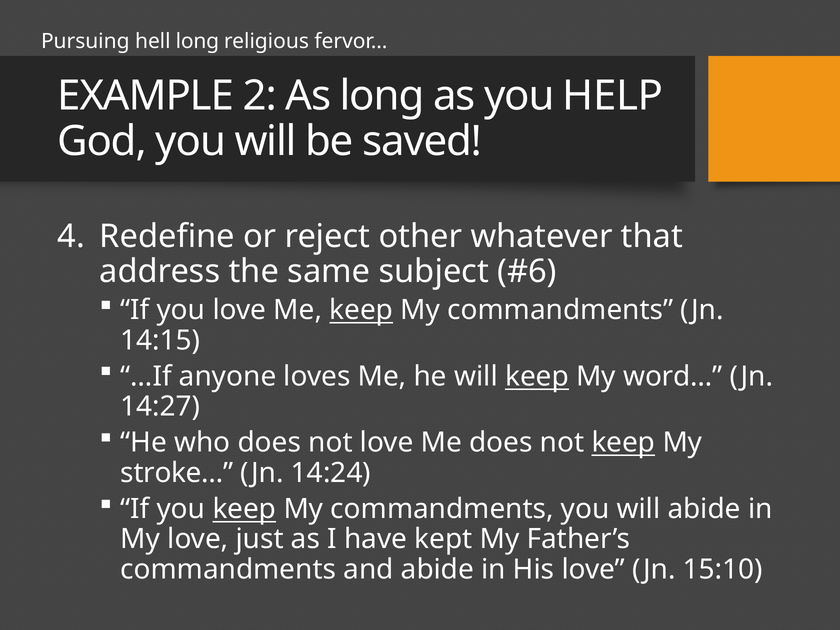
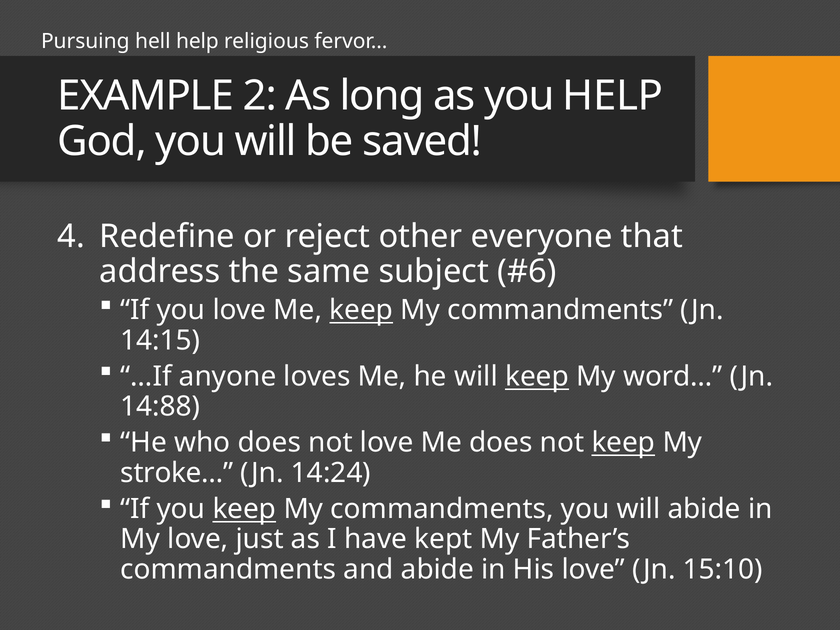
hell long: long -> help (197, 41)
whatever: whatever -> everyone (542, 236)
14:27: 14:27 -> 14:88 (160, 407)
